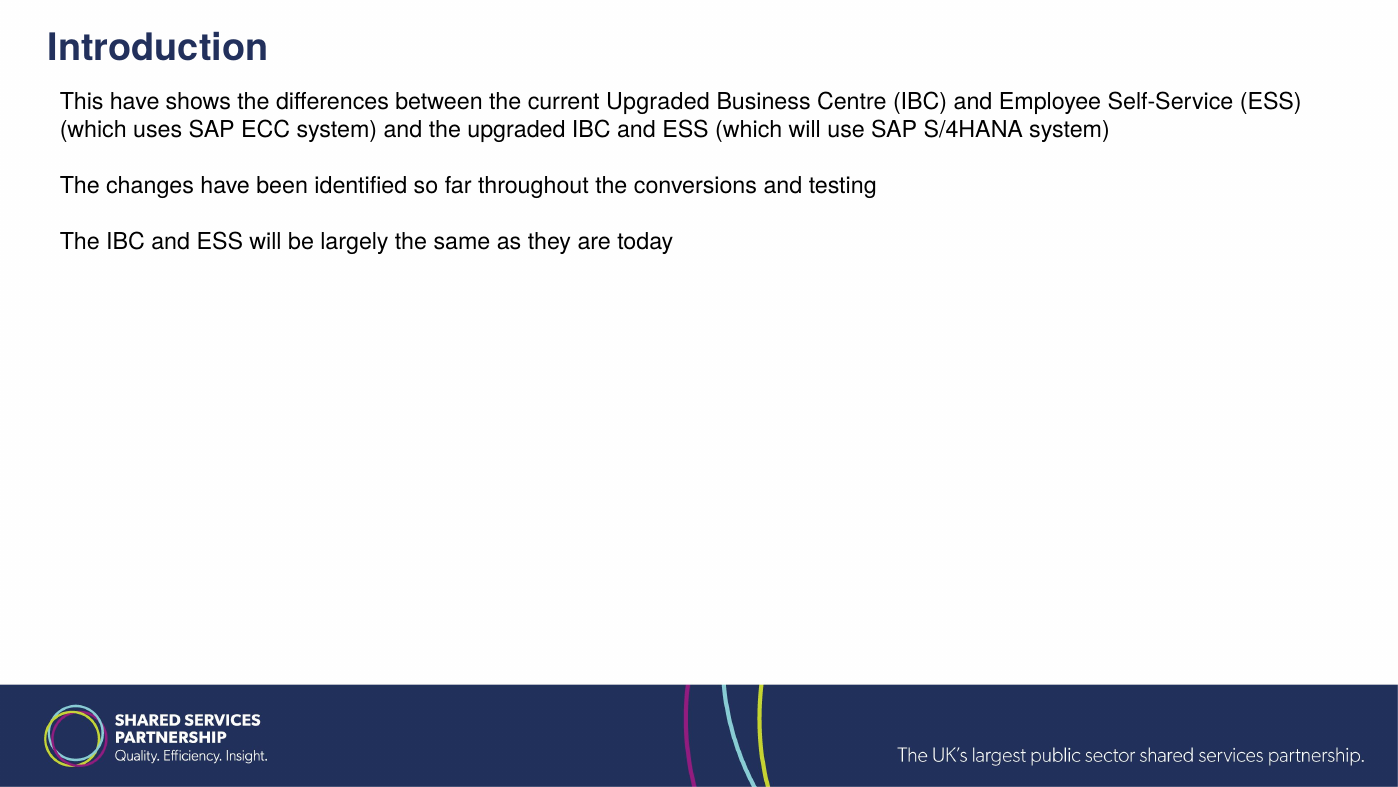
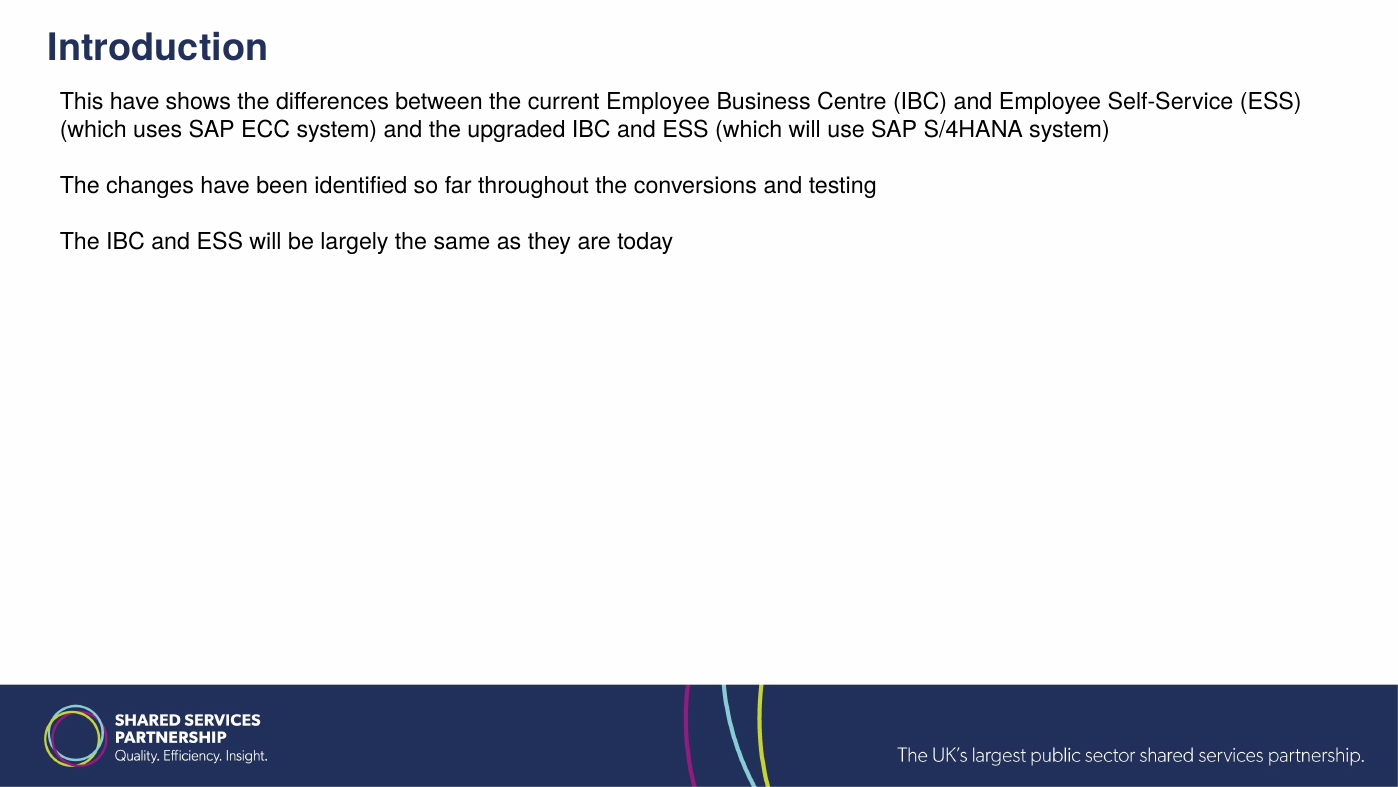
current Upgraded: Upgraded -> Employee (658, 102)
